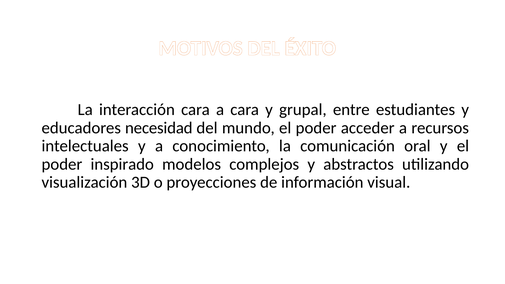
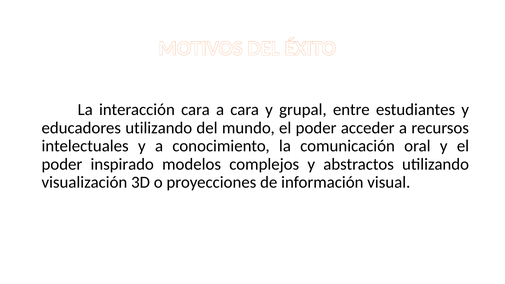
educadores necesidad: necesidad -> utilizando (159, 128)
